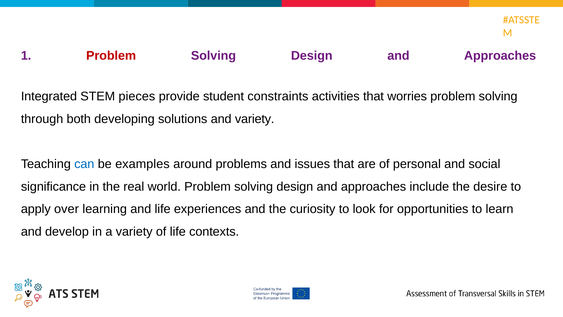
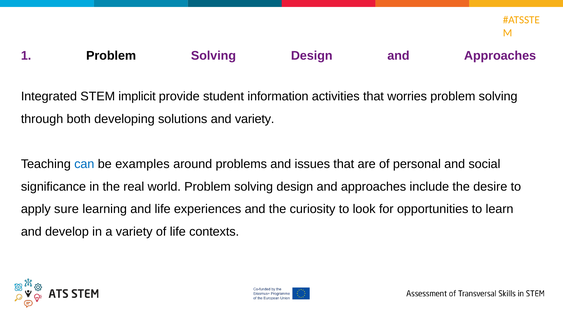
Problem colour: red -> black (111, 56)
pieces: pieces -> implicit (137, 96)
constraints: constraints -> information (278, 96)
over: over -> sure (67, 209)
